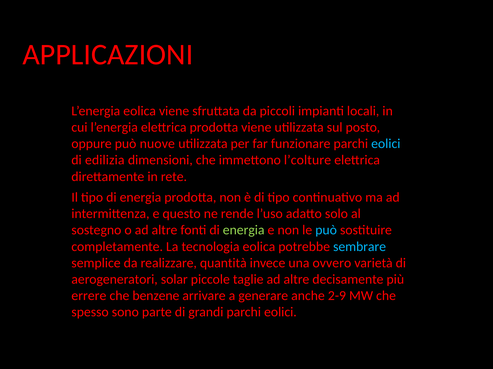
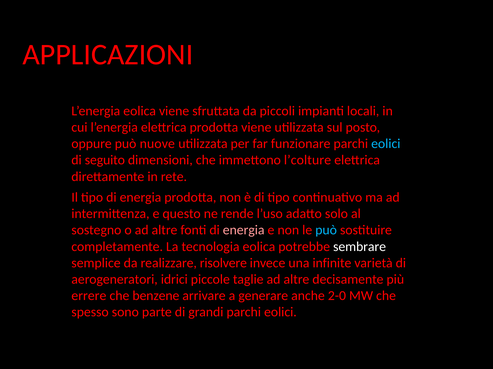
edilizia: edilizia -> seguito (105, 160)
energia colour: light green -> pink (244, 231)
sembrare colour: light blue -> white (360, 247)
quantità: quantità -> risolvere (223, 263)
ovvero: ovvero -> infinite (332, 263)
solar: solar -> idrici (174, 280)
2-9: 2-9 -> 2-0 (337, 296)
